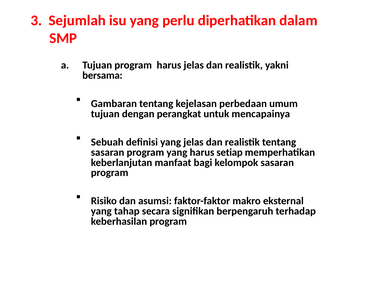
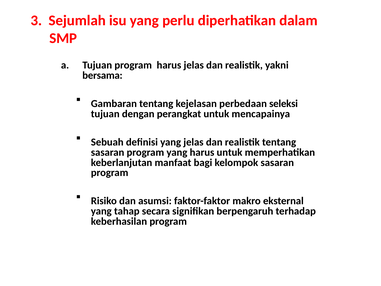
umum: umum -> seleksi (284, 104)
harus setiap: setiap -> untuk (230, 152)
